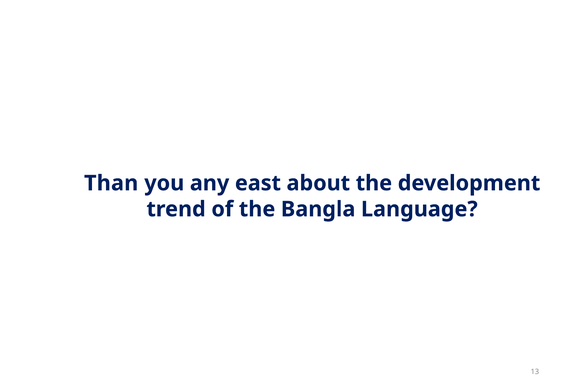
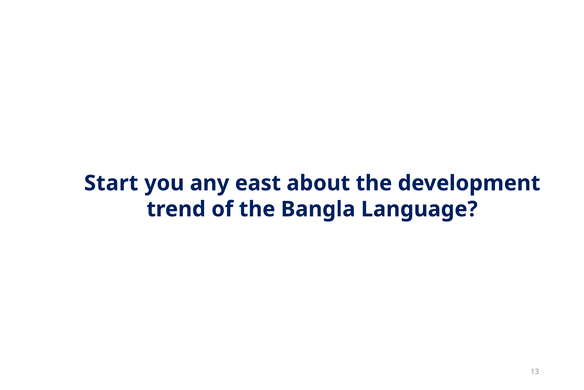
Than: Than -> Start (111, 183)
